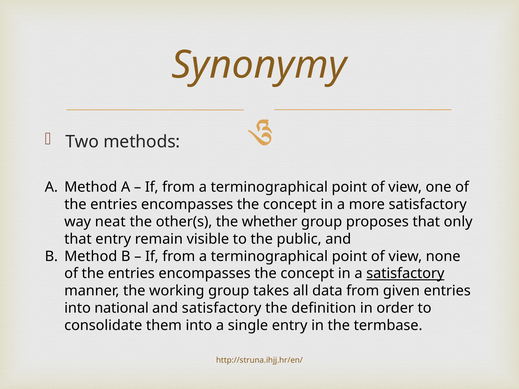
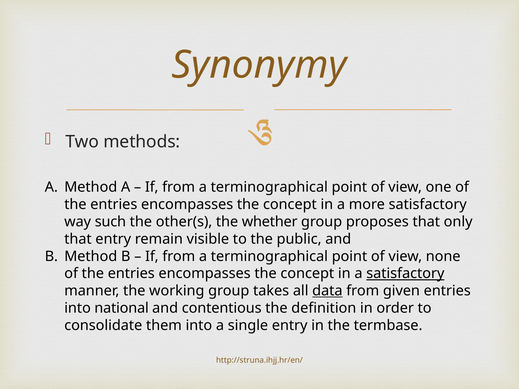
neat: neat -> such (110, 222)
data underline: none -> present (327, 291)
and satisfactory: satisfactory -> contentious (222, 308)
